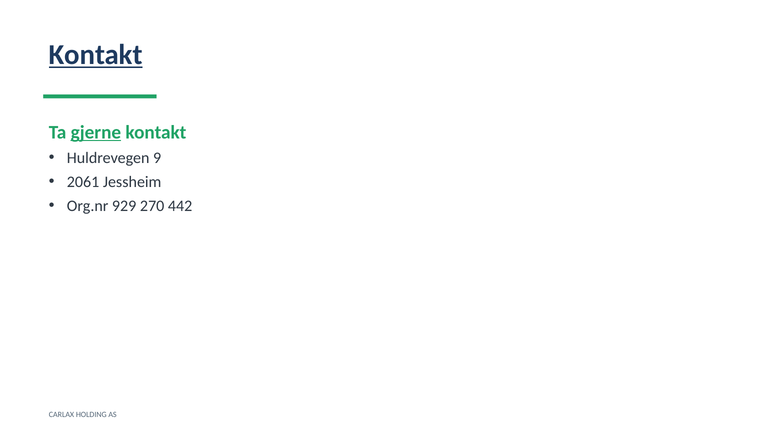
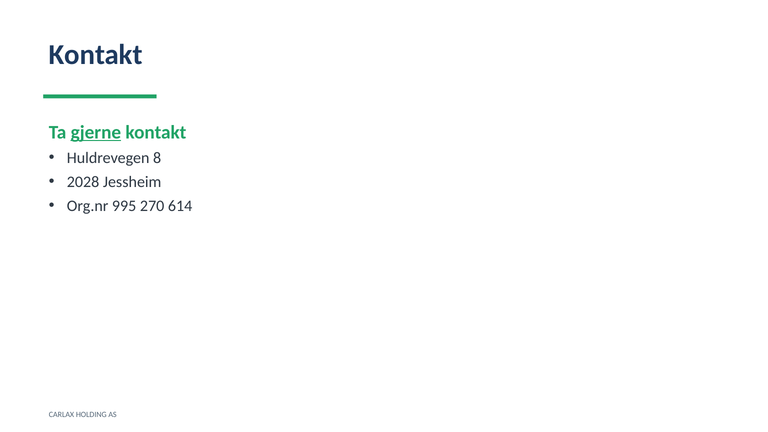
Kontakt underline: present -> none (96, 55)
9: 9 -> 8 (157, 158)
2061: 2061 -> 2028 (83, 182)
929: 929 -> 995 (124, 206)
442: 442 -> 614 (180, 206)
